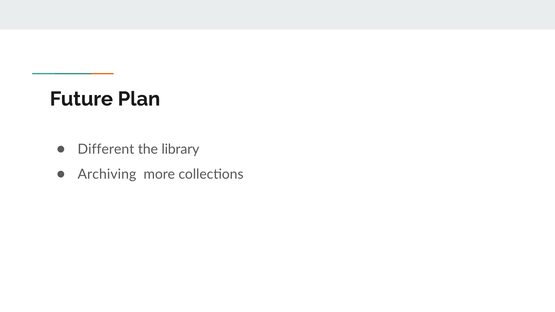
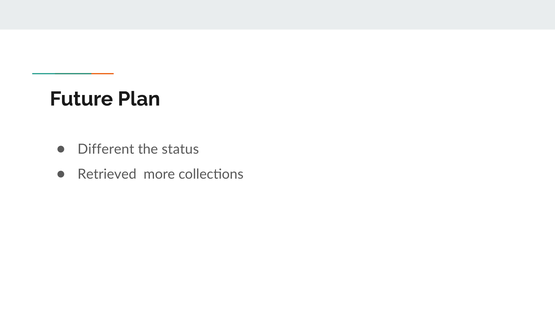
library: library -> status (180, 149)
Archiving: Archiving -> Retrieved (107, 174)
